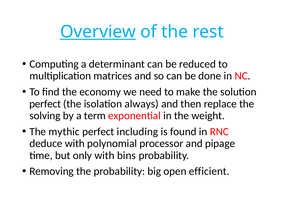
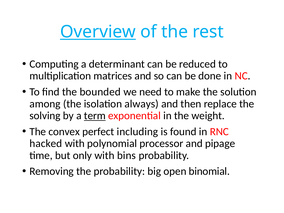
economy: economy -> bounded (100, 92)
perfect: perfect -> among (45, 104)
term underline: none -> present (95, 116)
mythic: mythic -> convex (64, 132)
deduce: deduce -> hacked (46, 143)
efficient: efficient -> binomial (209, 171)
